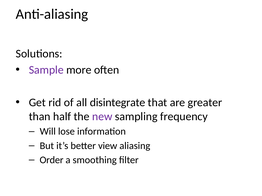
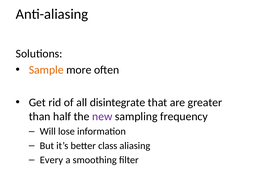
Sample colour: purple -> orange (46, 70)
view: view -> class (108, 146)
Order: Order -> Every (51, 160)
